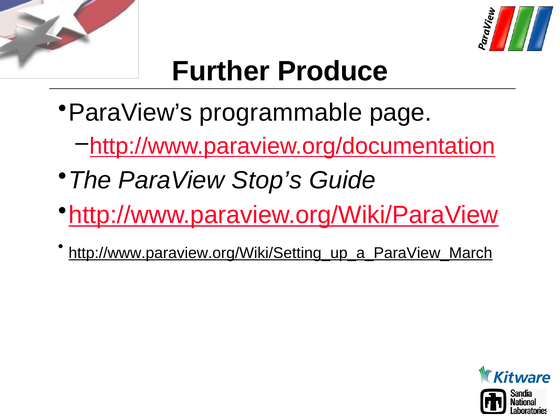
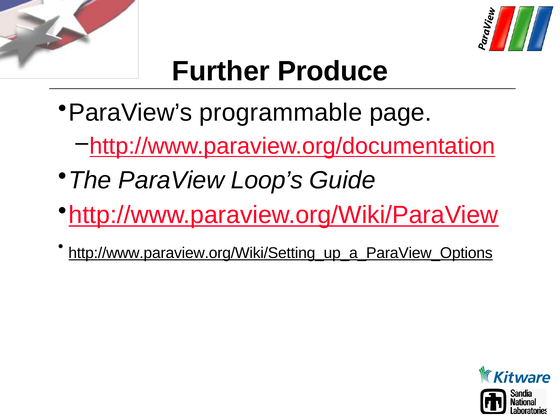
Stop’s: Stop’s -> Loop’s (267, 180)
http://www.paraview.org/Wiki/Setting_up_a_ParaView_March: http://www.paraview.org/Wiki/Setting_up_a_ParaView_March -> http://www.paraview.org/Wiki/Setting_up_a_ParaView_Options (281, 253)
